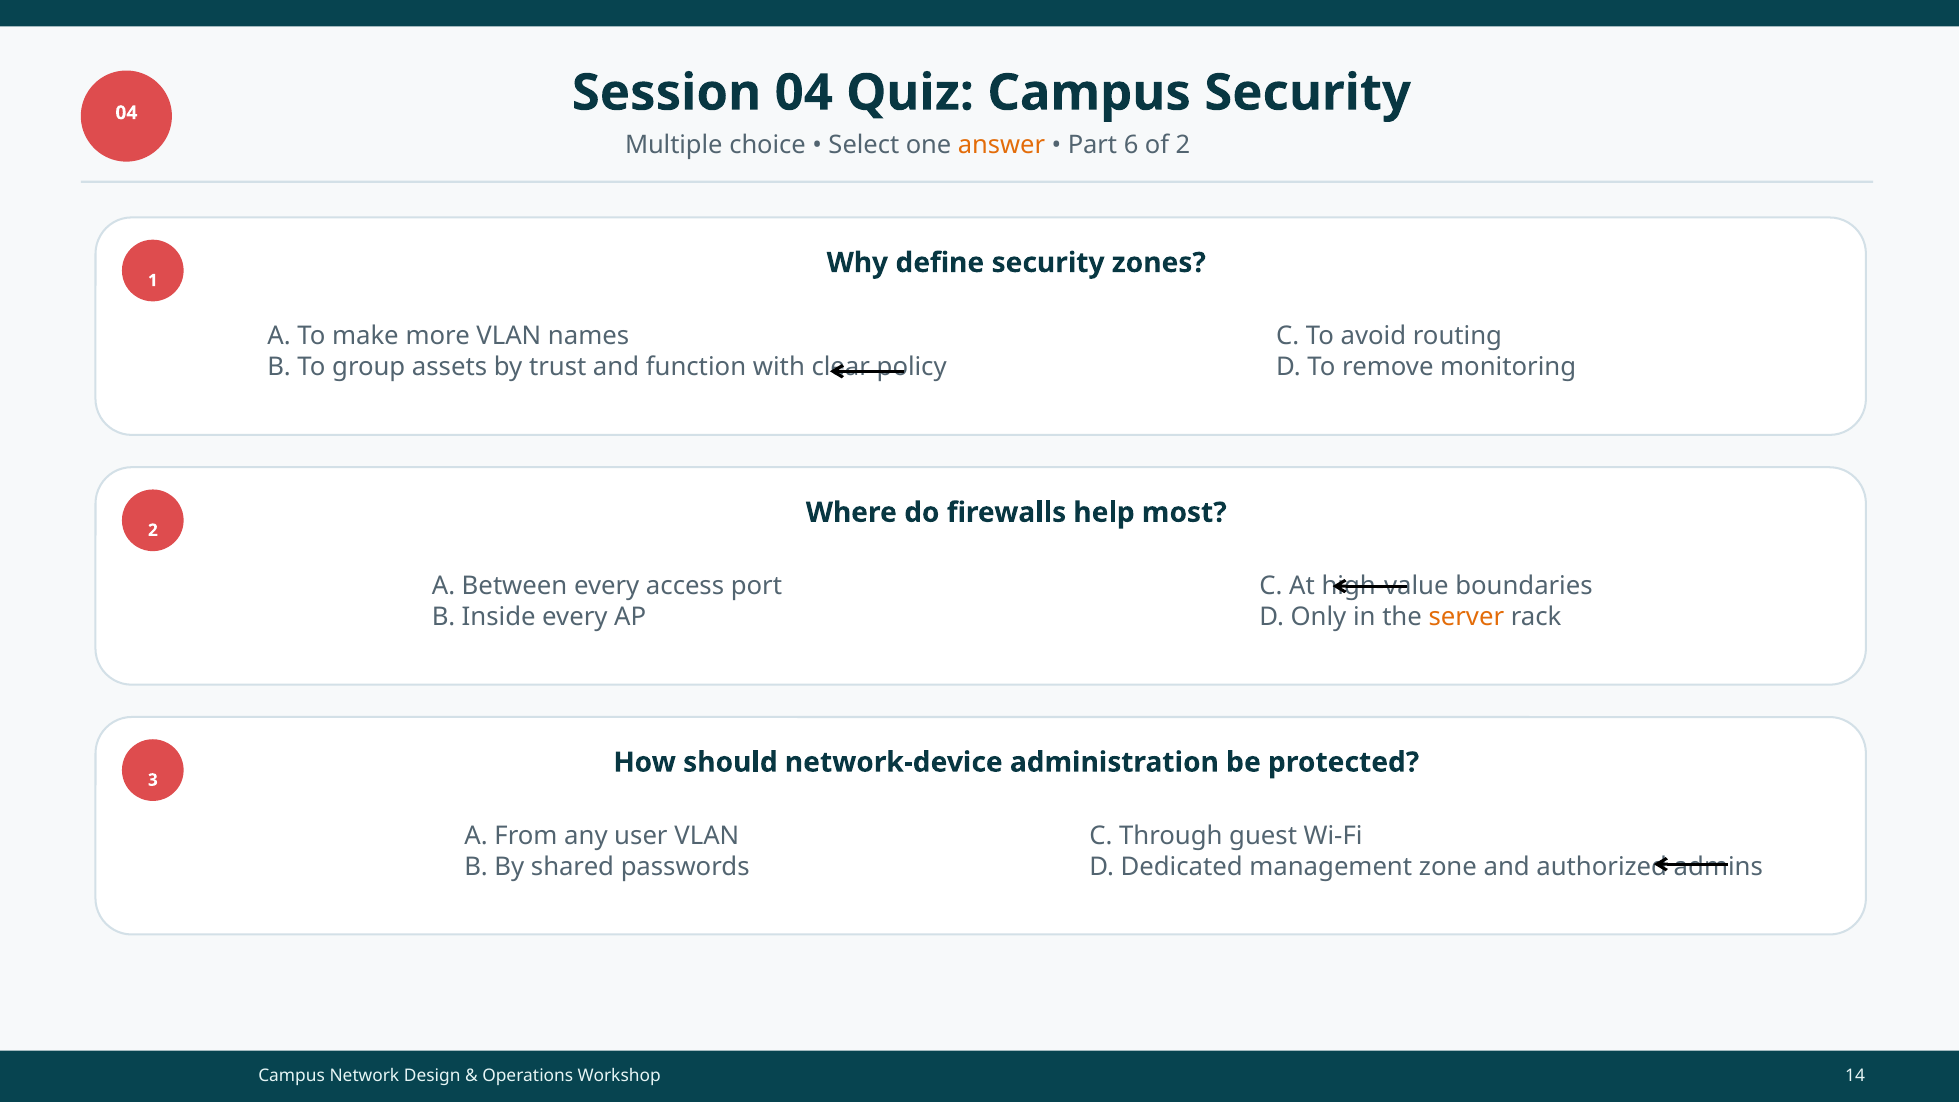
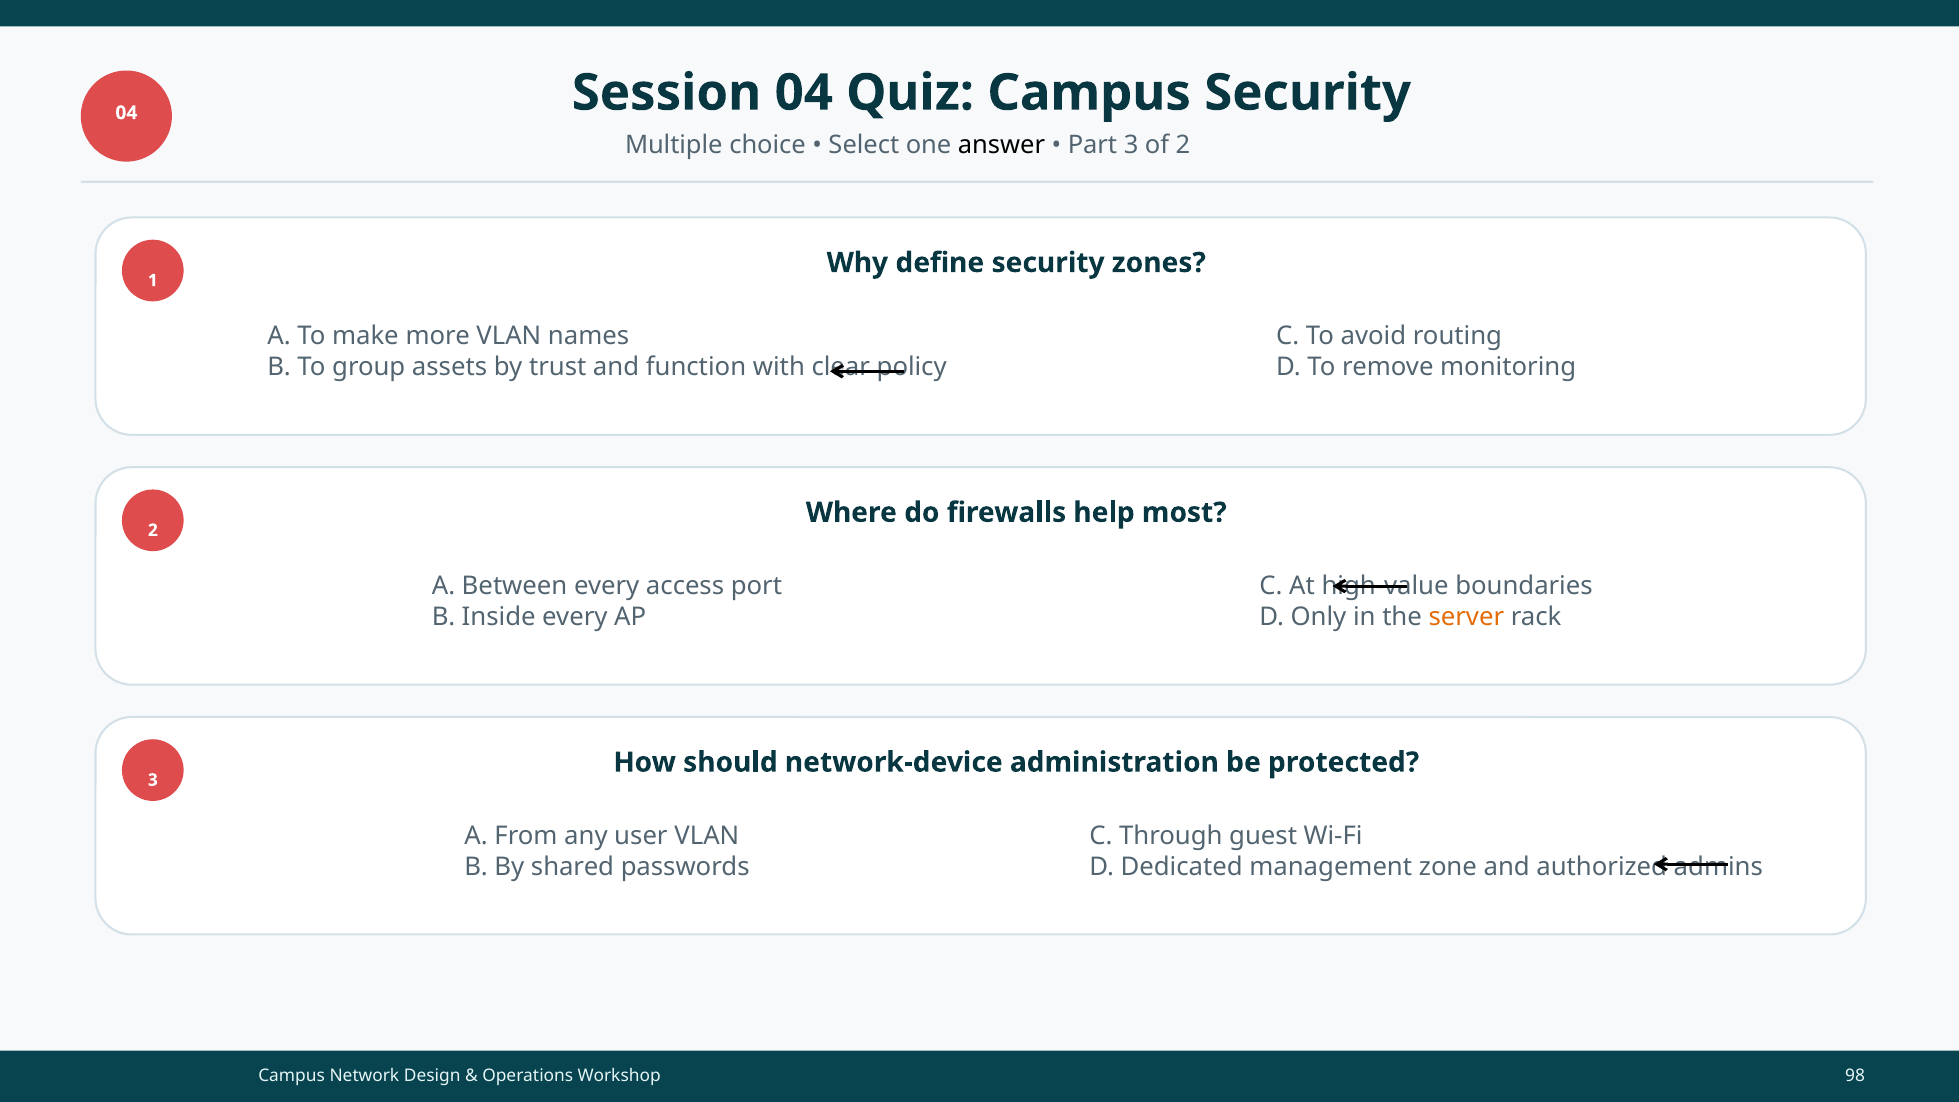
answer colour: orange -> black (1001, 145)
Part 6: 6 -> 3 (1131, 145)
14: 14 -> 98 (1855, 1075)
